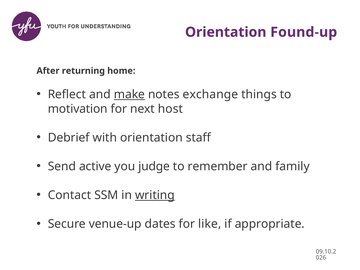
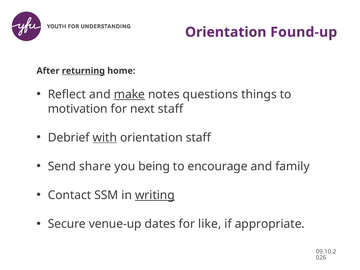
returning underline: none -> present (83, 71)
exchange: exchange -> questions (210, 94)
next host: host -> staff (171, 109)
with underline: none -> present (105, 138)
active: active -> share (95, 166)
judge: judge -> being (154, 166)
remember: remember -> encourage (218, 166)
